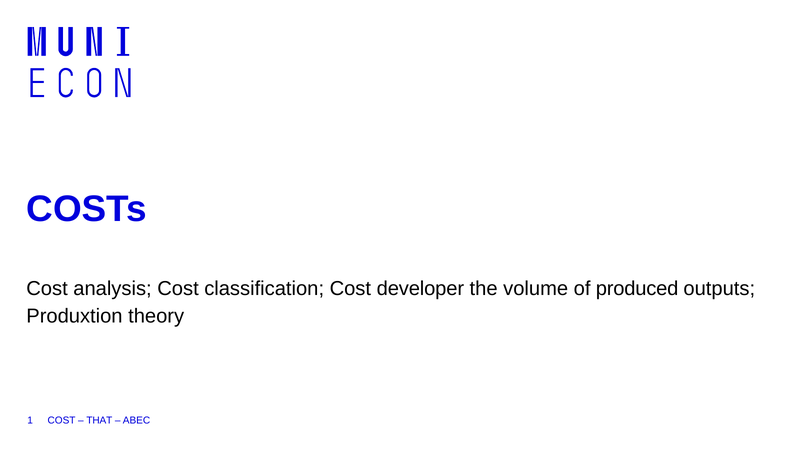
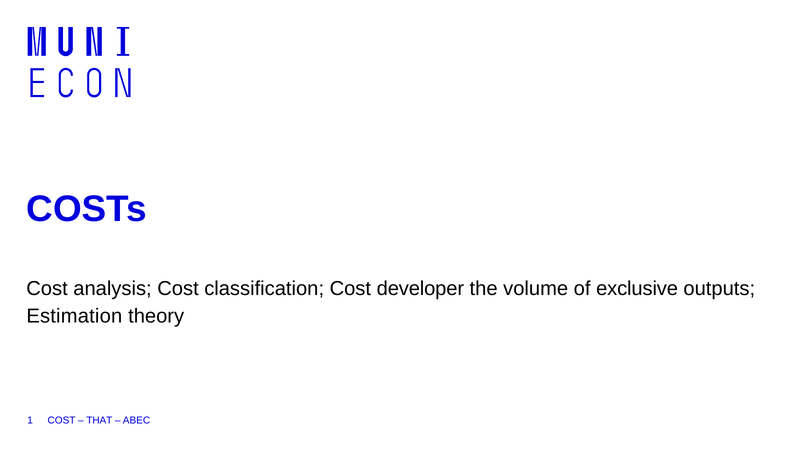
produced: produced -> exclusive (637, 289)
Produxtion: Produxtion -> Estimation (74, 317)
